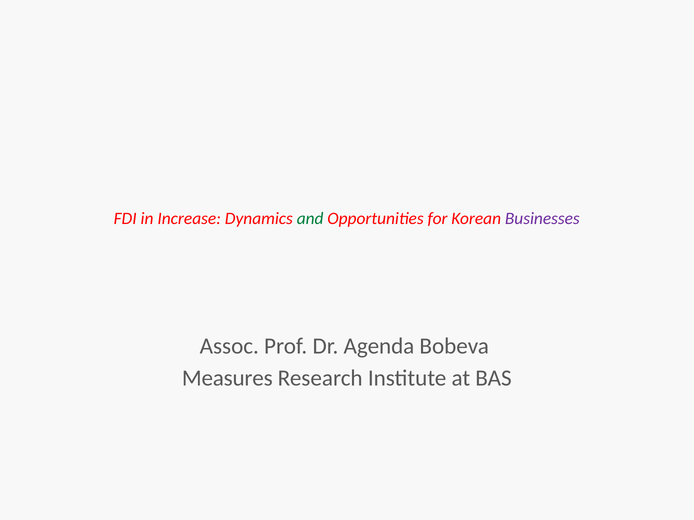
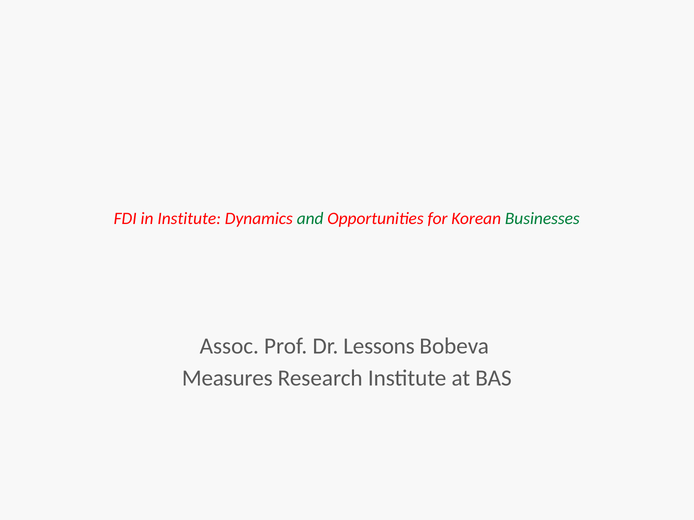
in Increase: Increase -> Institute (189, 219)
Businesses colour: purple -> green (542, 219)
Agenda: Agenda -> Lessons (379, 346)
